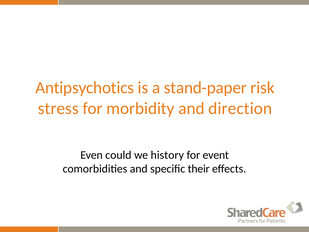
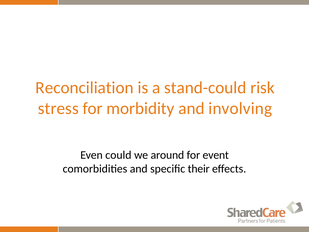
Antipsychotics: Antipsychotics -> Reconciliation (85, 88)
stand-paper: stand-paper -> stand-could (205, 88)
direction: direction -> involving (240, 108)
history: history -> around (167, 155)
